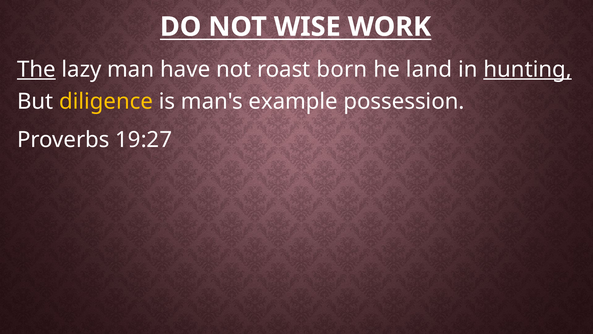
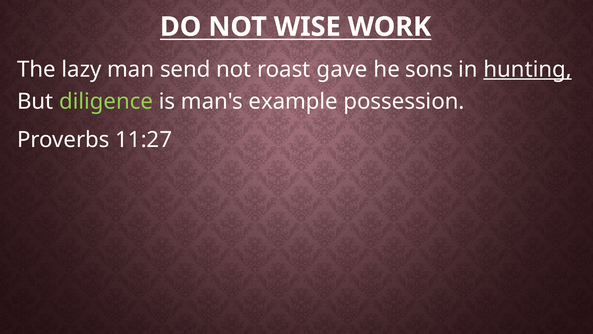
The underline: present -> none (36, 69)
have: have -> send (185, 69)
born: born -> gave (342, 69)
land: land -> sons (429, 69)
diligence colour: yellow -> light green (106, 101)
19:27: 19:27 -> 11:27 (144, 140)
